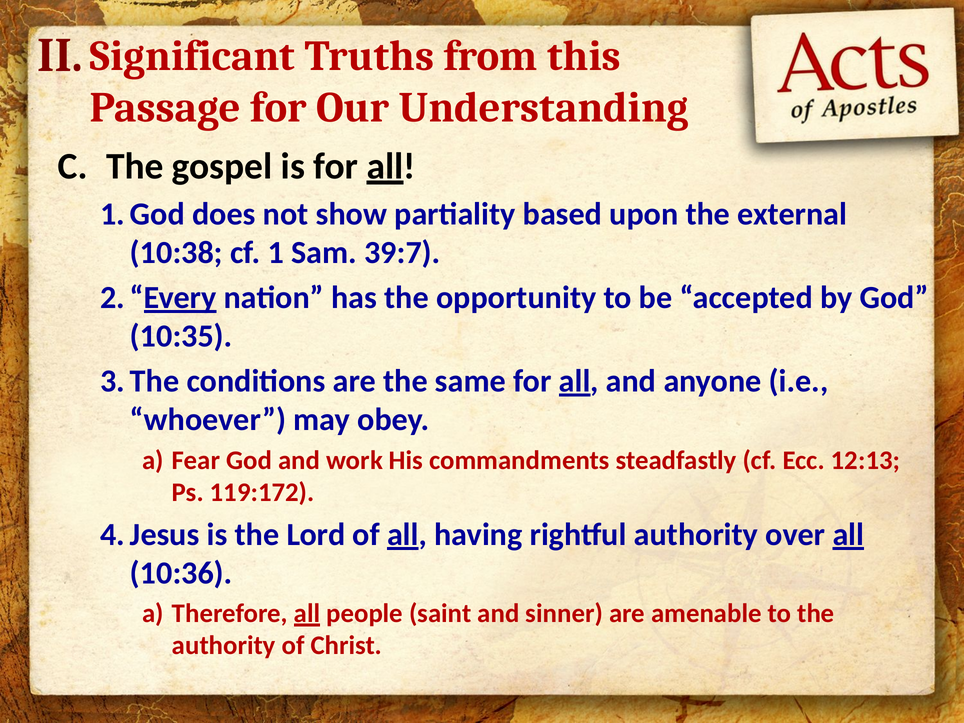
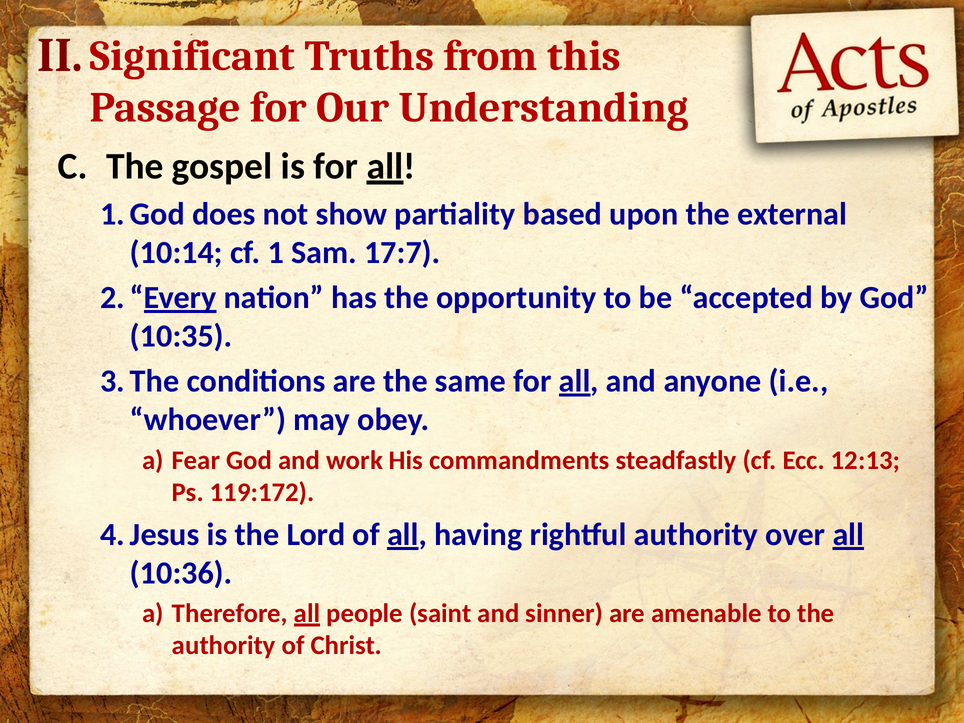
10:38: 10:38 -> 10:14 (176, 253)
39:7: 39:7 -> 17:7 (402, 253)
